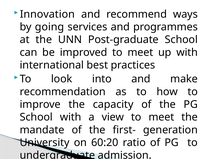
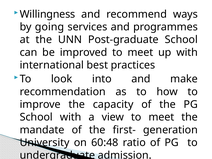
Innovation: Innovation -> Willingness (47, 14)
60:20: 60:20 -> 60:48 (105, 143)
